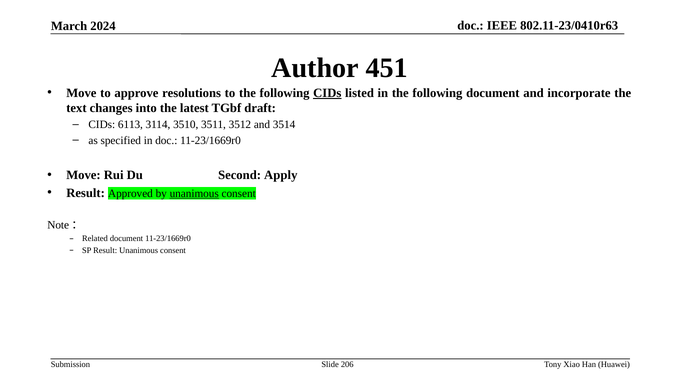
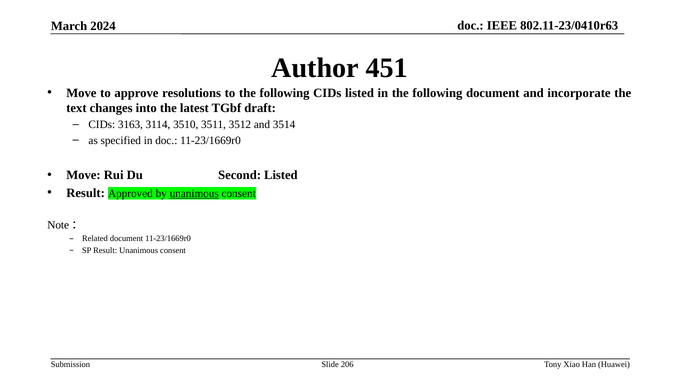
CIDs underline: present -> none (327, 93)
6113: 6113 -> 3163 (130, 125)
Second Apply: Apply -> Listed (281, 175)
